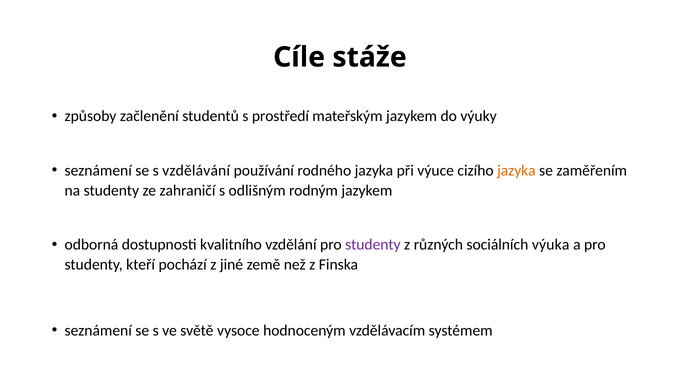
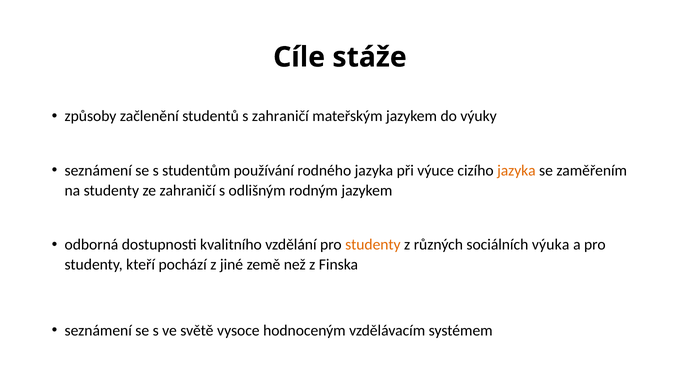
s prostředí: prostředí -> zahraničí (280, 116)
vzdělávání: vzdělávání -> studentům (196, 170)
studenty colour: purple -> orange (373, 244)
